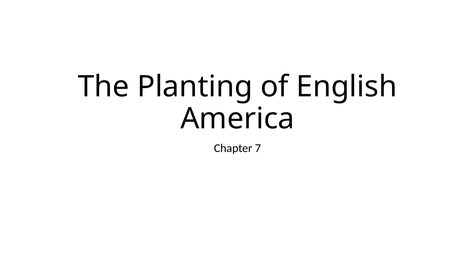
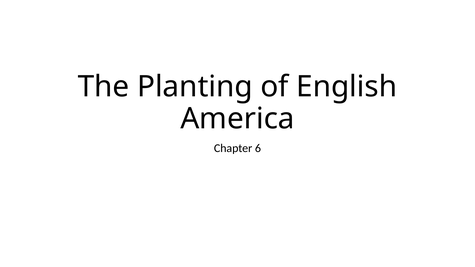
7: 7 -> 6 (258, 148)
